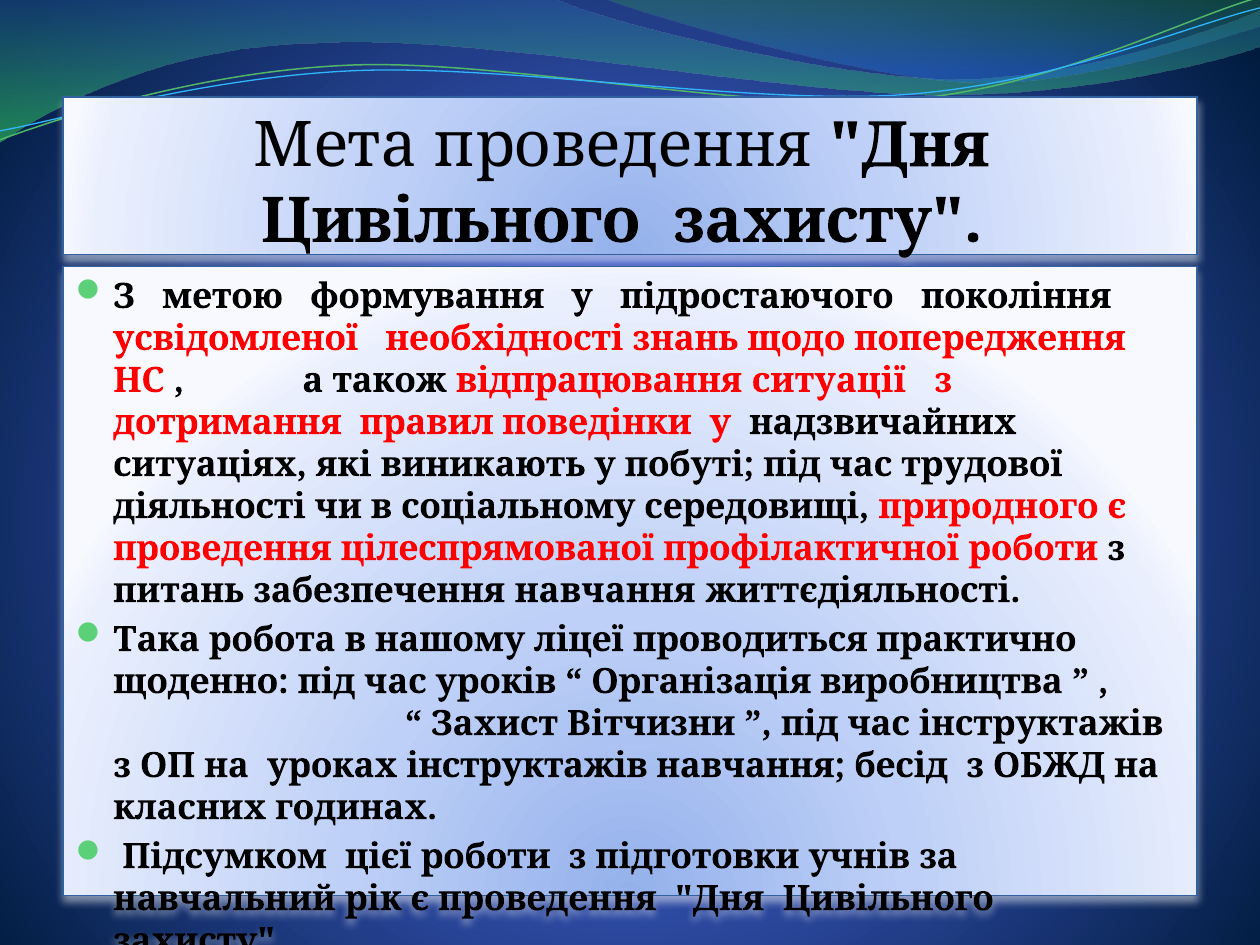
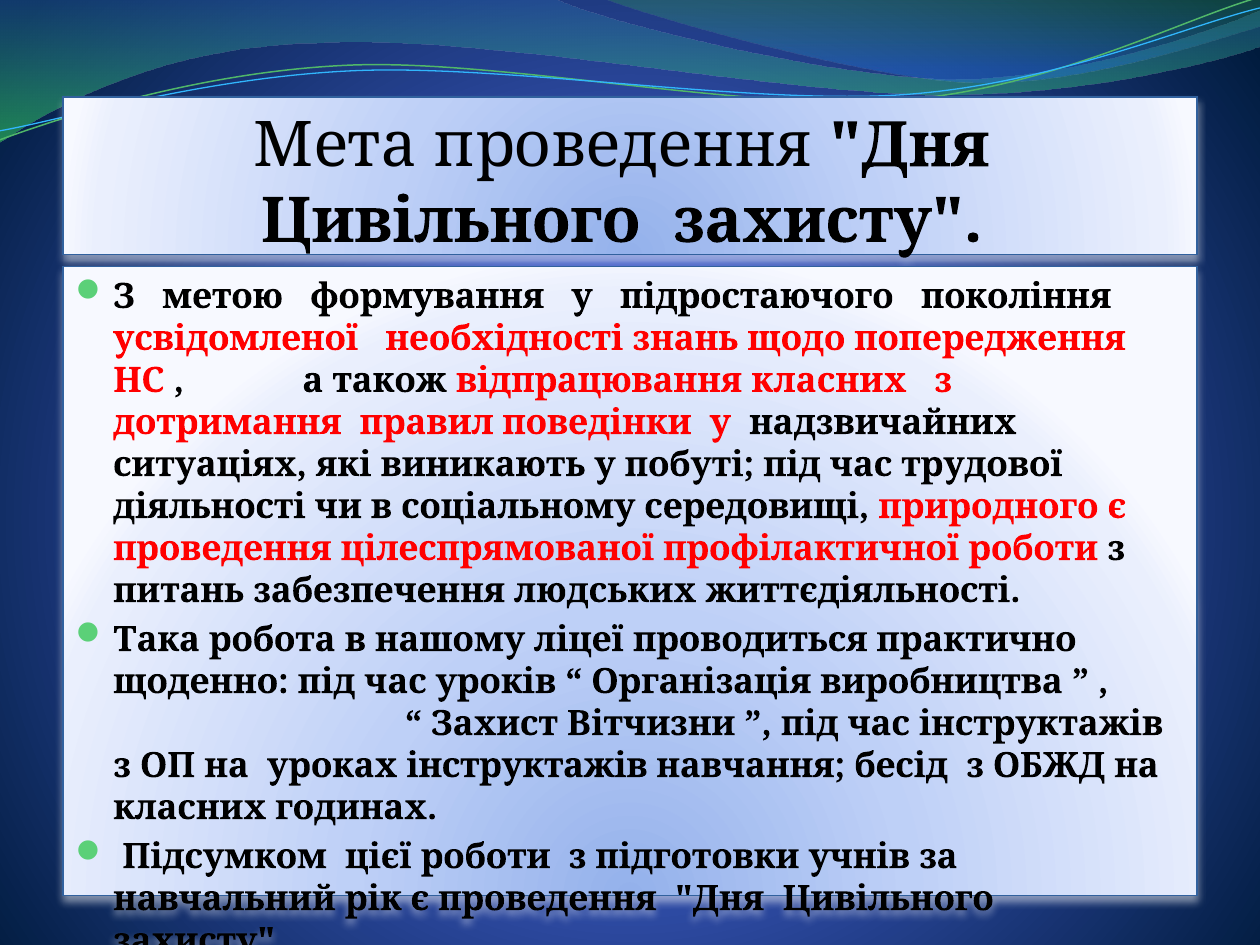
відпрацювання ситуації: ситуації -> класних (829, 380)
забезпечення навчання: навчання -> людських (605, 591)
